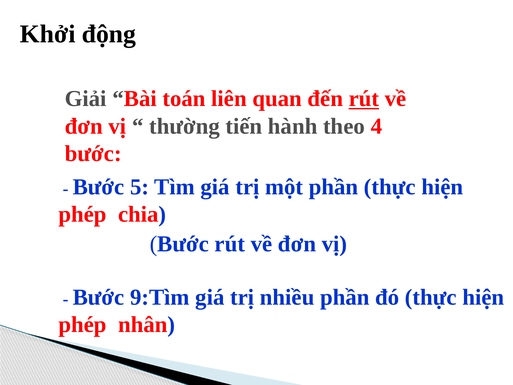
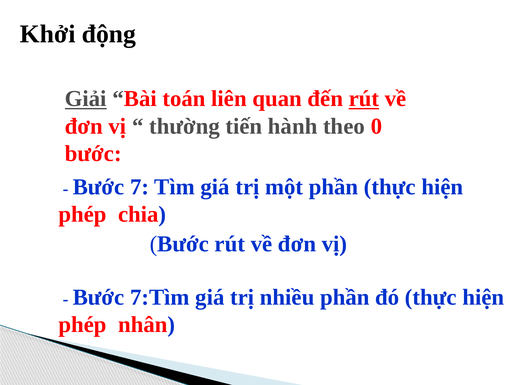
Giải underline: none -> present (86, 99)
4: 4 -> 0 (377, 126)
5: 5 -> 7 (140, 187)
9:Tìm: 9:Tìm -> 7:Tìm (160, 297)
